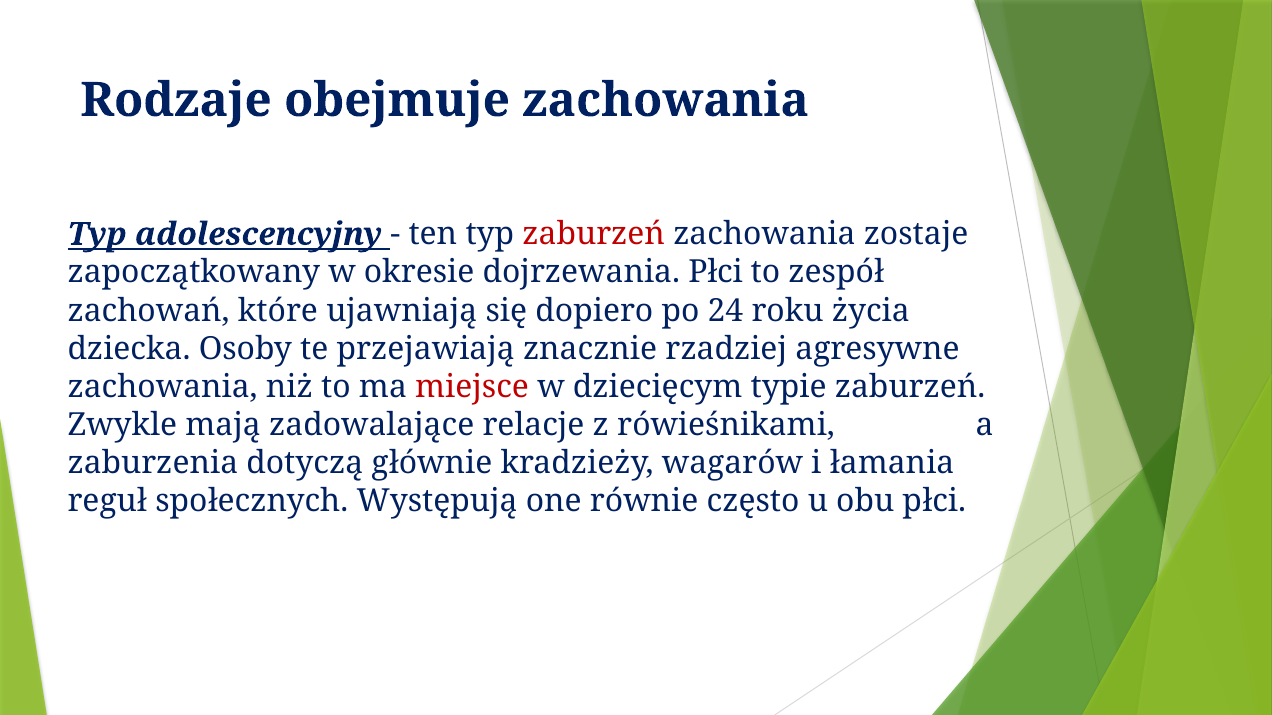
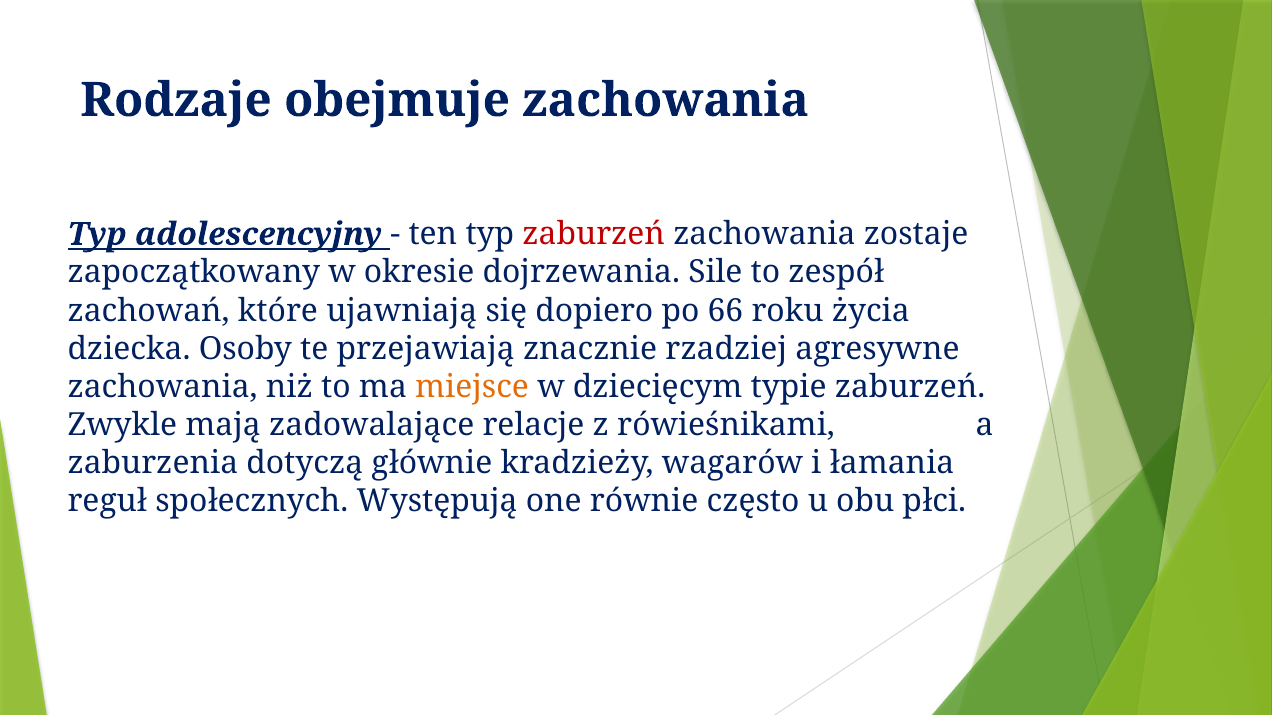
dojrzewania Płci: Płci -> Sile (715, 273)
24: 24 -> 66 (725, 311)
miejsce colour: red -> orange (472, 387)
